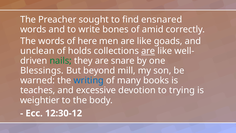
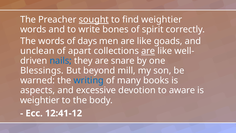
sought underline: none -> present (94, 20)
find ensnared: ensnared -> weightier (162, 20)
amid: amid -> spirit (153, 29)
here: here -> days (87, 41)
holds: holds -> apart (80, 51)
nails colour: green -> blue (61, 61)
teaches: teaches -> aspects (38, 90)
trying: trying -> aware (182, 90)
12:30-12: 12:30-12 -> 12:41-12 (64, 113)
